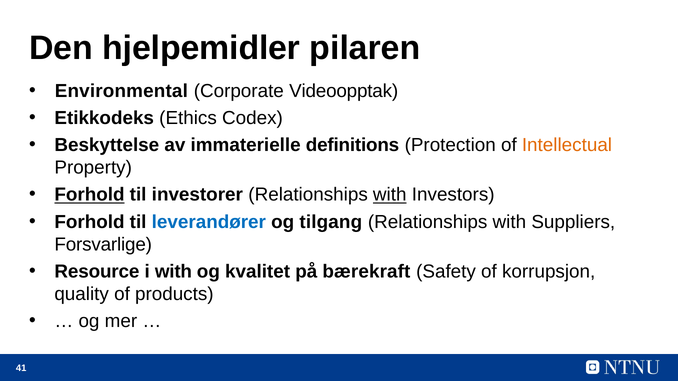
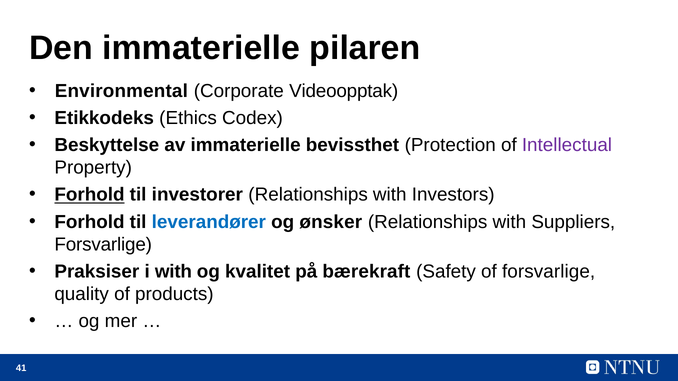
Den hjelpemidler: hjelpemidler -> immaterielle (201, 48)
definitions: definitions -> bevissthet (352, 145)
Intellectual colour: orange -> purple (567, 145)
with underline: present -> none (390, 195)
tilgang: tilgang -> ønsker (331, 222)
Resource: Resource -> Praksiser (97, 272)
of korrupsjon: korrupsjon -> forsvarlige (549, 272)
